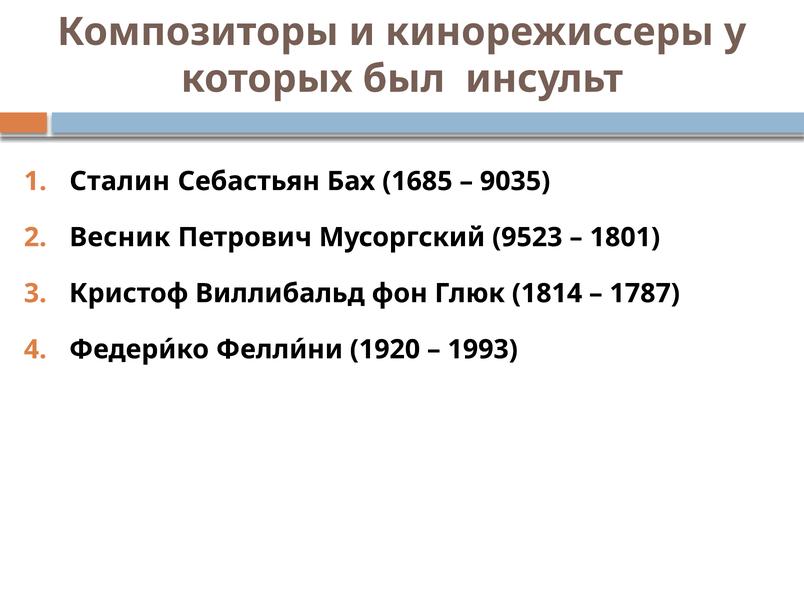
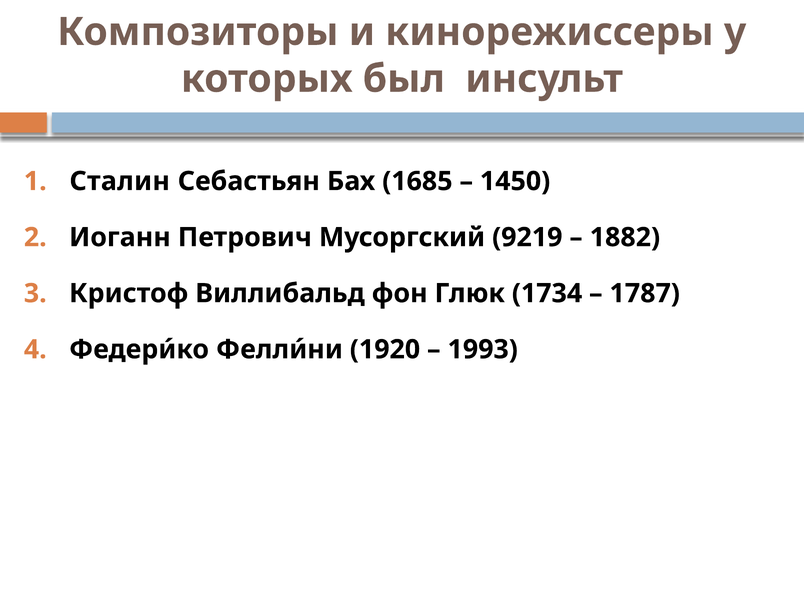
9035: 9035 -> 1450 (515, 181)
Весник: Весник -> Иоганн (120, 237)
9523: 9523 -> 9219 (527, 237)
1801: 1801 -> 1882 (625, 237)
1814: 1814 -> 1734 (547, 293)
